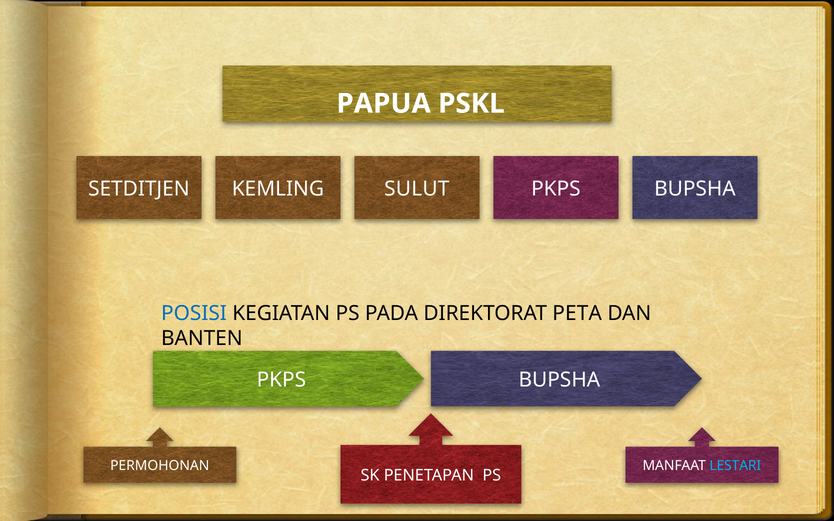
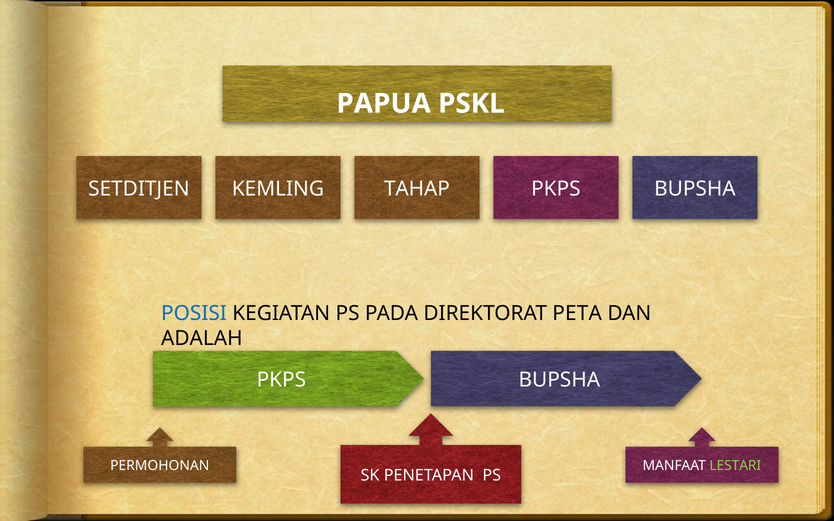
SULUT: SULUT -> TAHAP (417, 189)
BANTEN: BANTEN -> ADALAH (202, 338)
LESTARI colour: light blue -> light green (735, 466)
